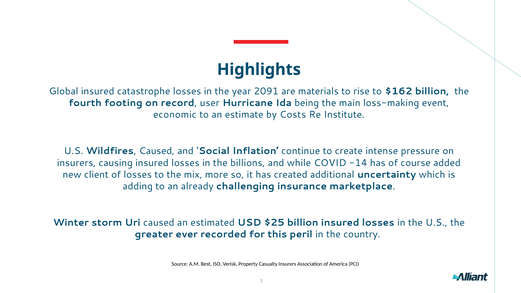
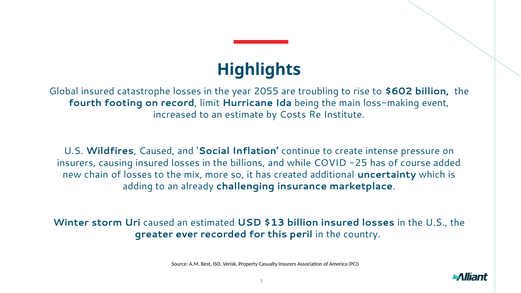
2091: 2091 -> 2055 (266, 91)
materials: materials -> troubling (318, 91)
$162: $162 -> $602 (399, 91)
user: user -> limit (210, 103)
economic: economic -> increased (175, 115)
-14: -14 -> -25 (358, 163)
client: client -> chain (96, 175)
$25: $25 -> $13 (274, 223)
